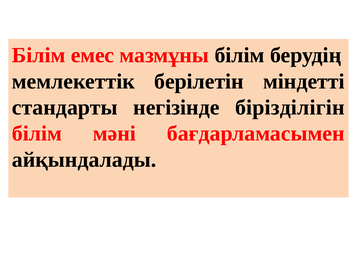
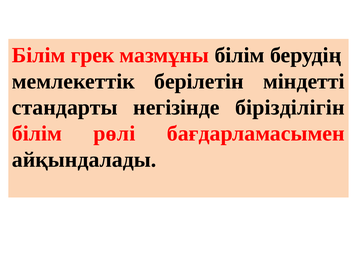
емес: емес -> грек (93, 55)
мәні: мәні -> рөлі (114, 134)
